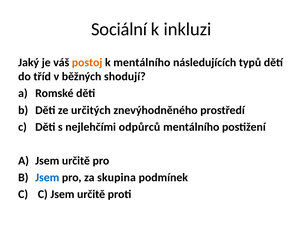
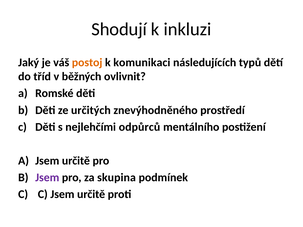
Sociální: Sociální -> Shodují (119, 29)
k mentálního: mentálního -> komunikaci (142, 62)
shodují: shodují -> ovlivnit (125, 77)
Jsem colour: blue -> purple (47, 178)
